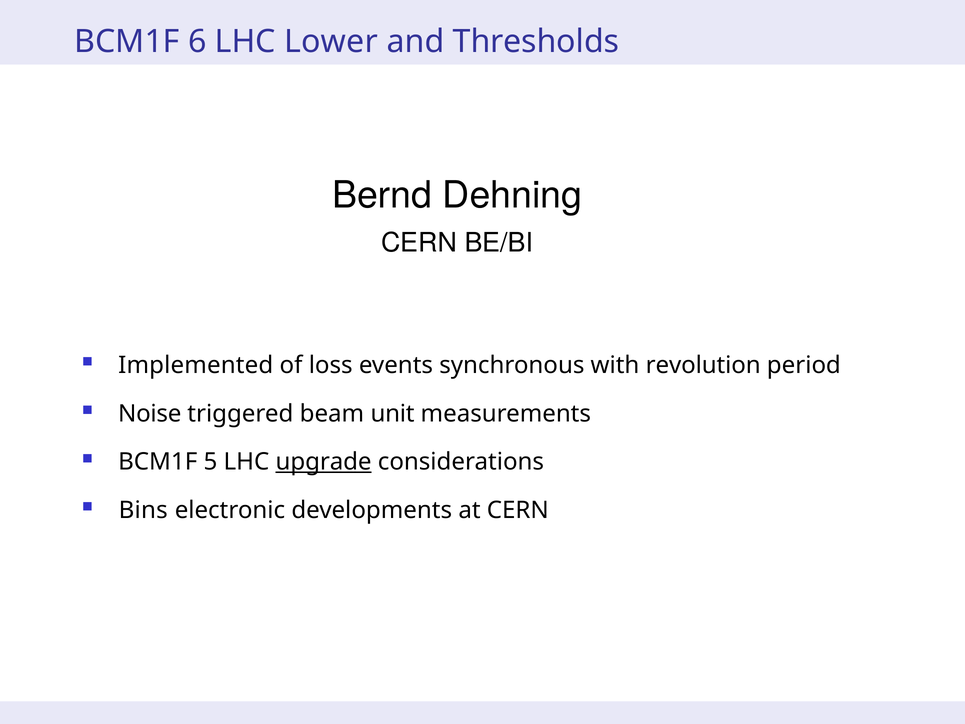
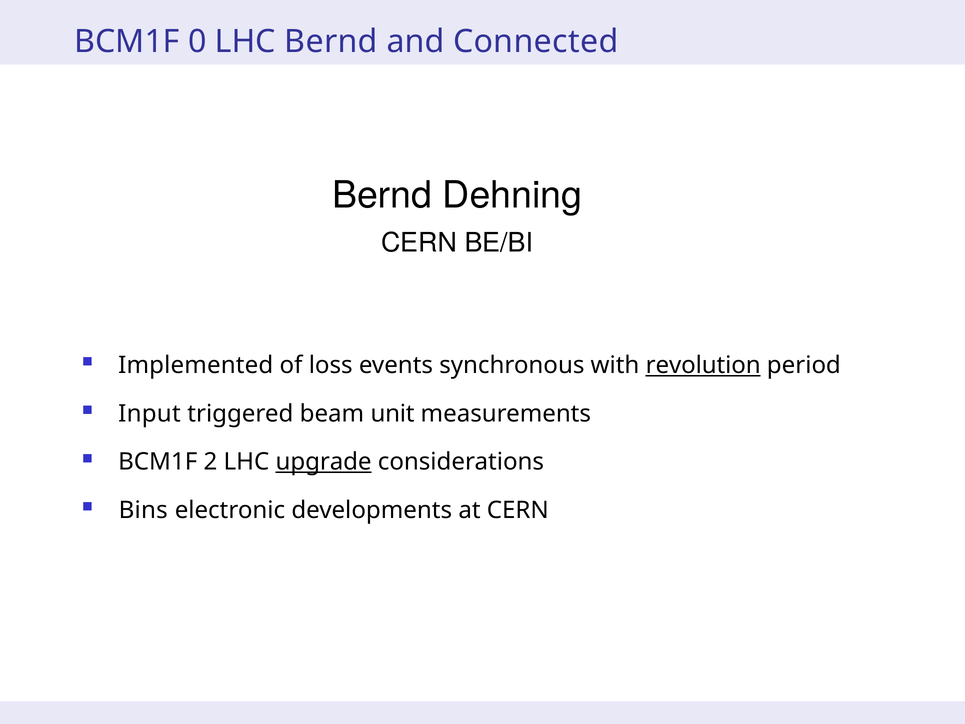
6: 6 -> 0 (197, 41)
LHC Lower: Lower -> Bernd (331, 41)
Thresholds: Thresholds -> Connected (536, 41)
revolution underline: none -> present (703, 365)
Noise: Noise -> Input (149, 413)
5: 5 -> 2 (210, 462)
